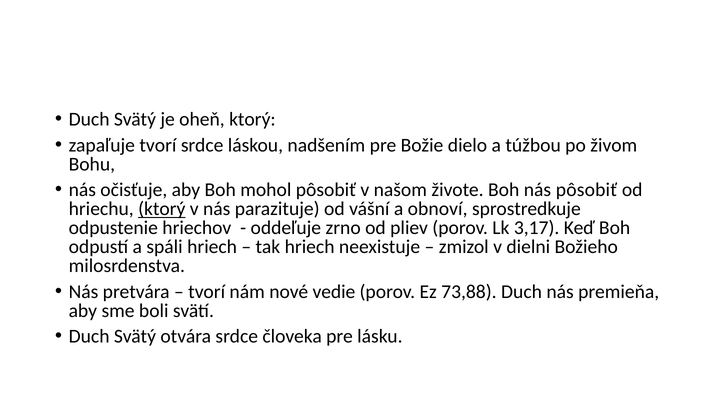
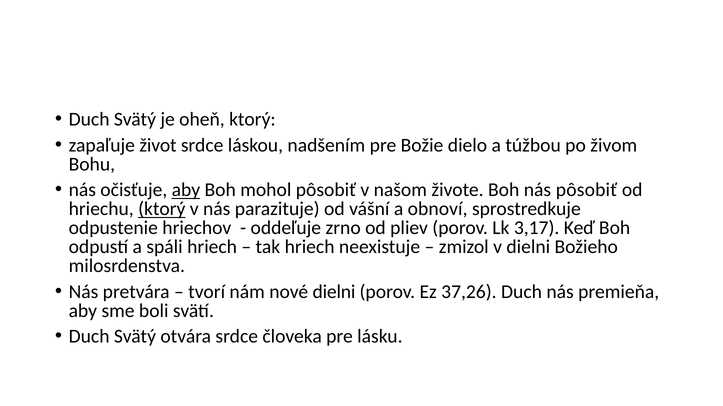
zapaľuje tvorí: tvorí -> život (158, 146)
aby underline: none -> present (186, 190)
nové vedie: vedie -> dielni (334, 292)
73,88: 73,88 -> 37,26 (469, 292)
